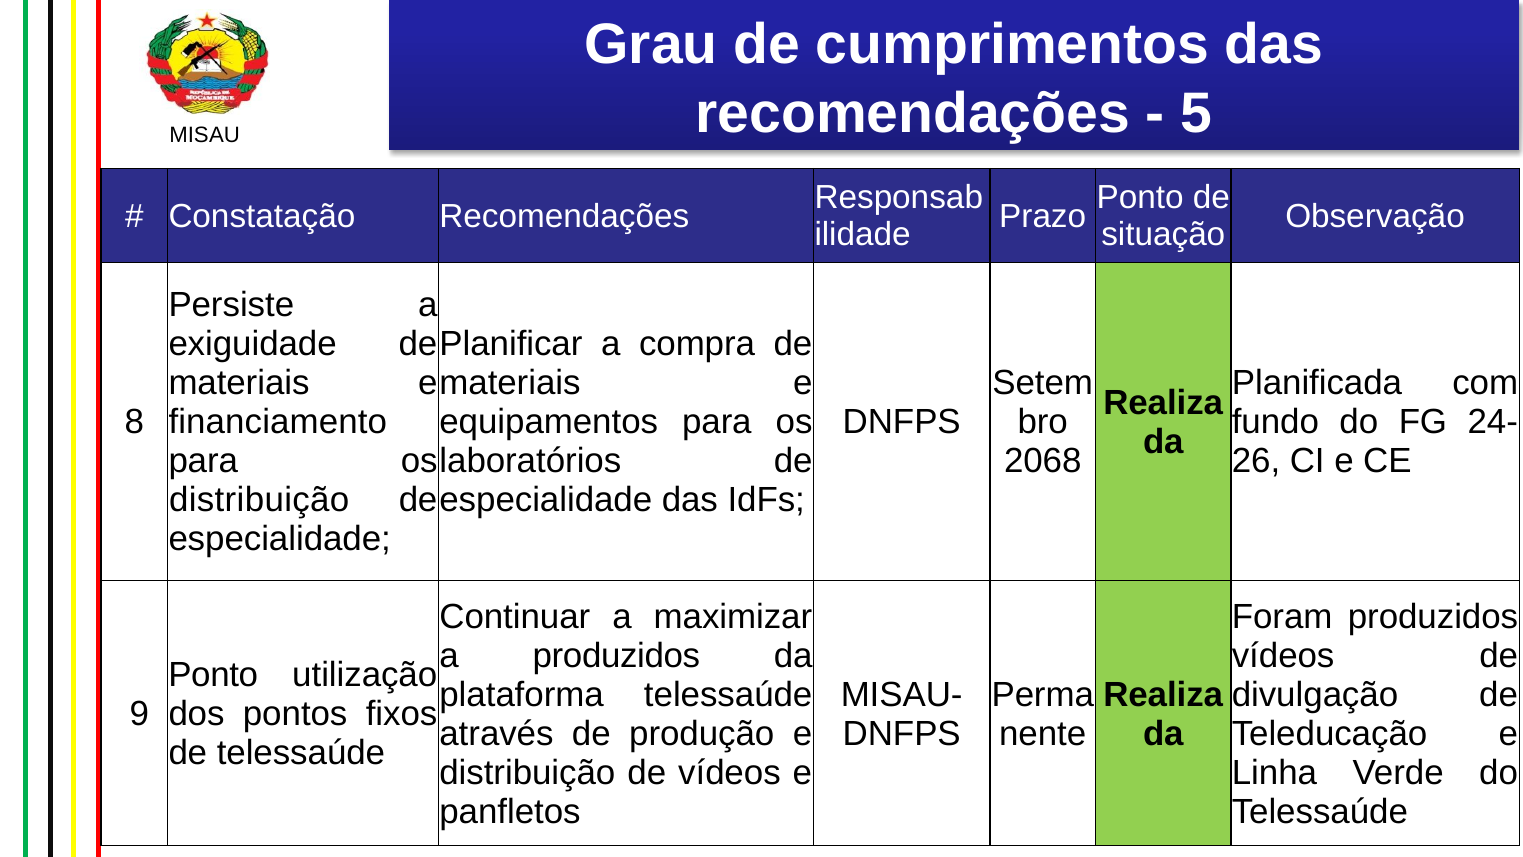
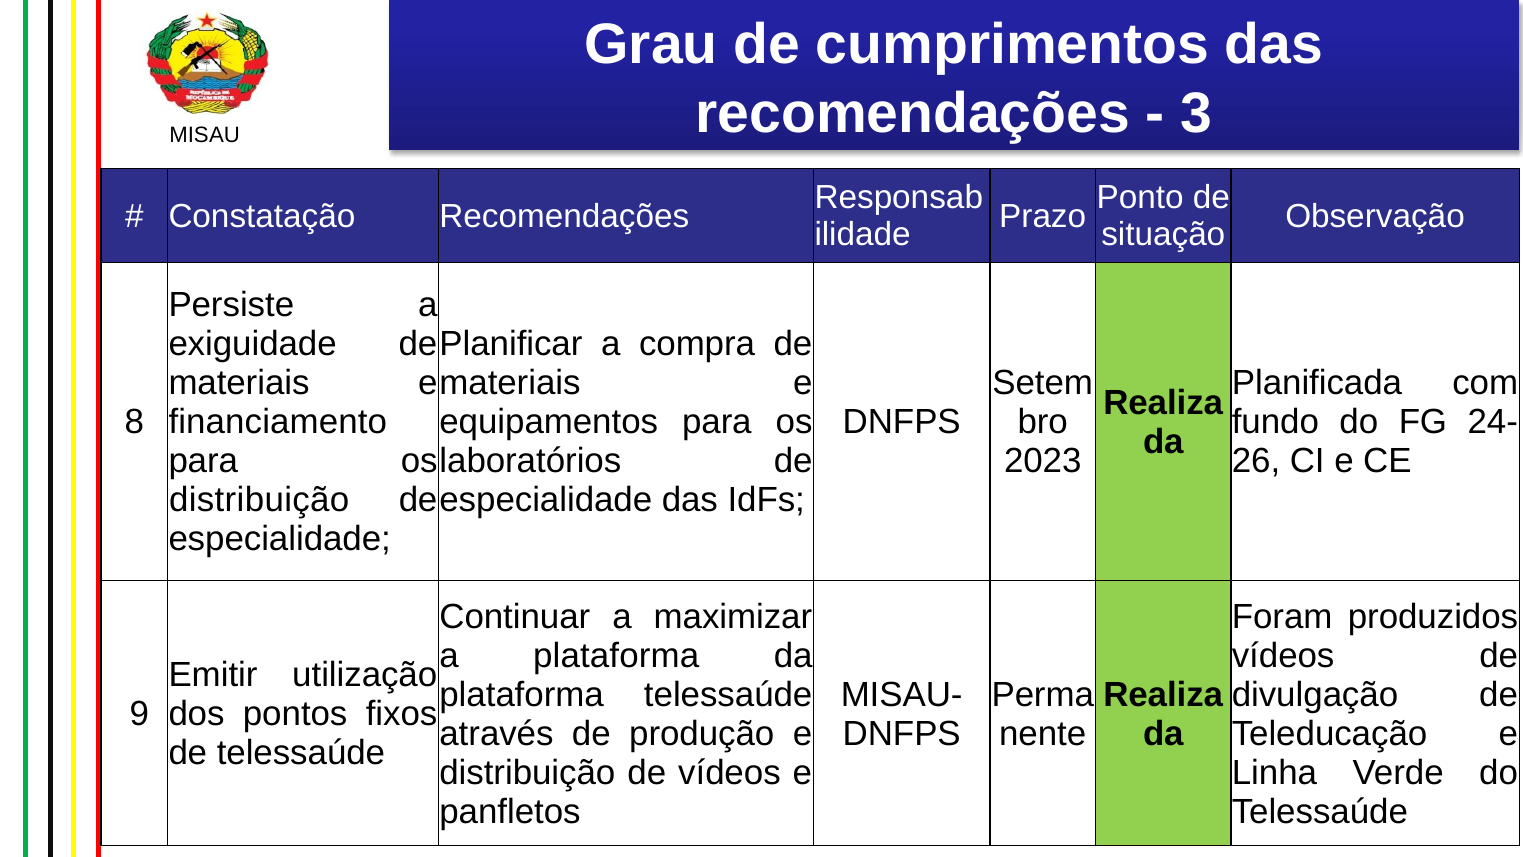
5: 5 -> 3 (1197, 113)
2068: 2068 -> 2023 (1043, 461)
a produzidos: produzidos -> plataforma (616, 655)
Ponto: Ponto -> Emitir (213, 675)
